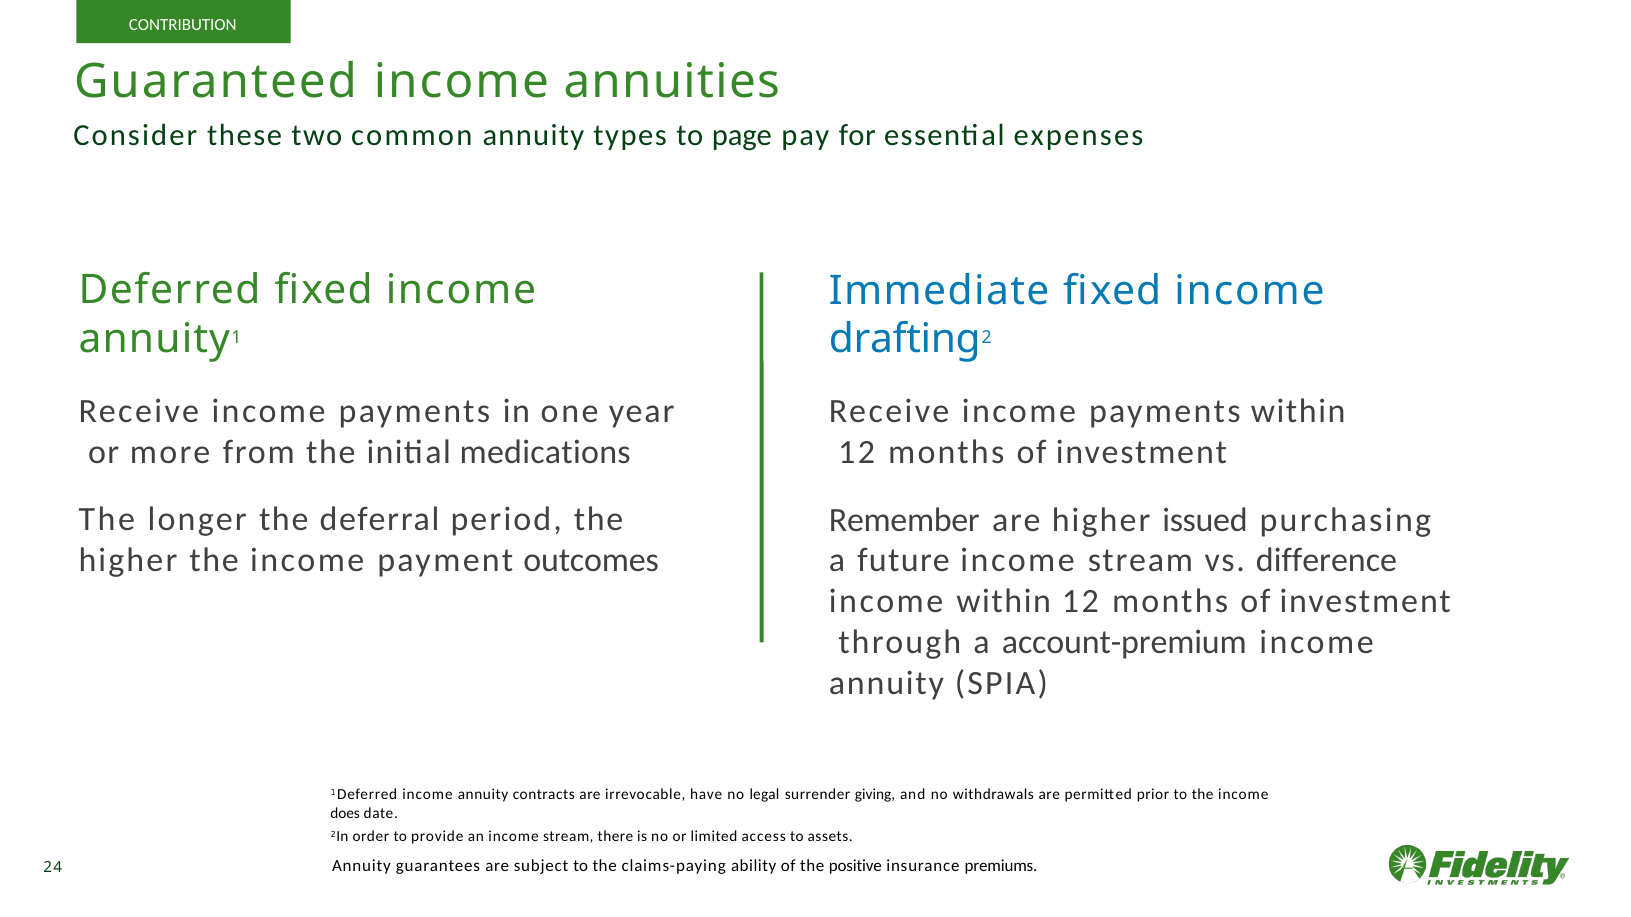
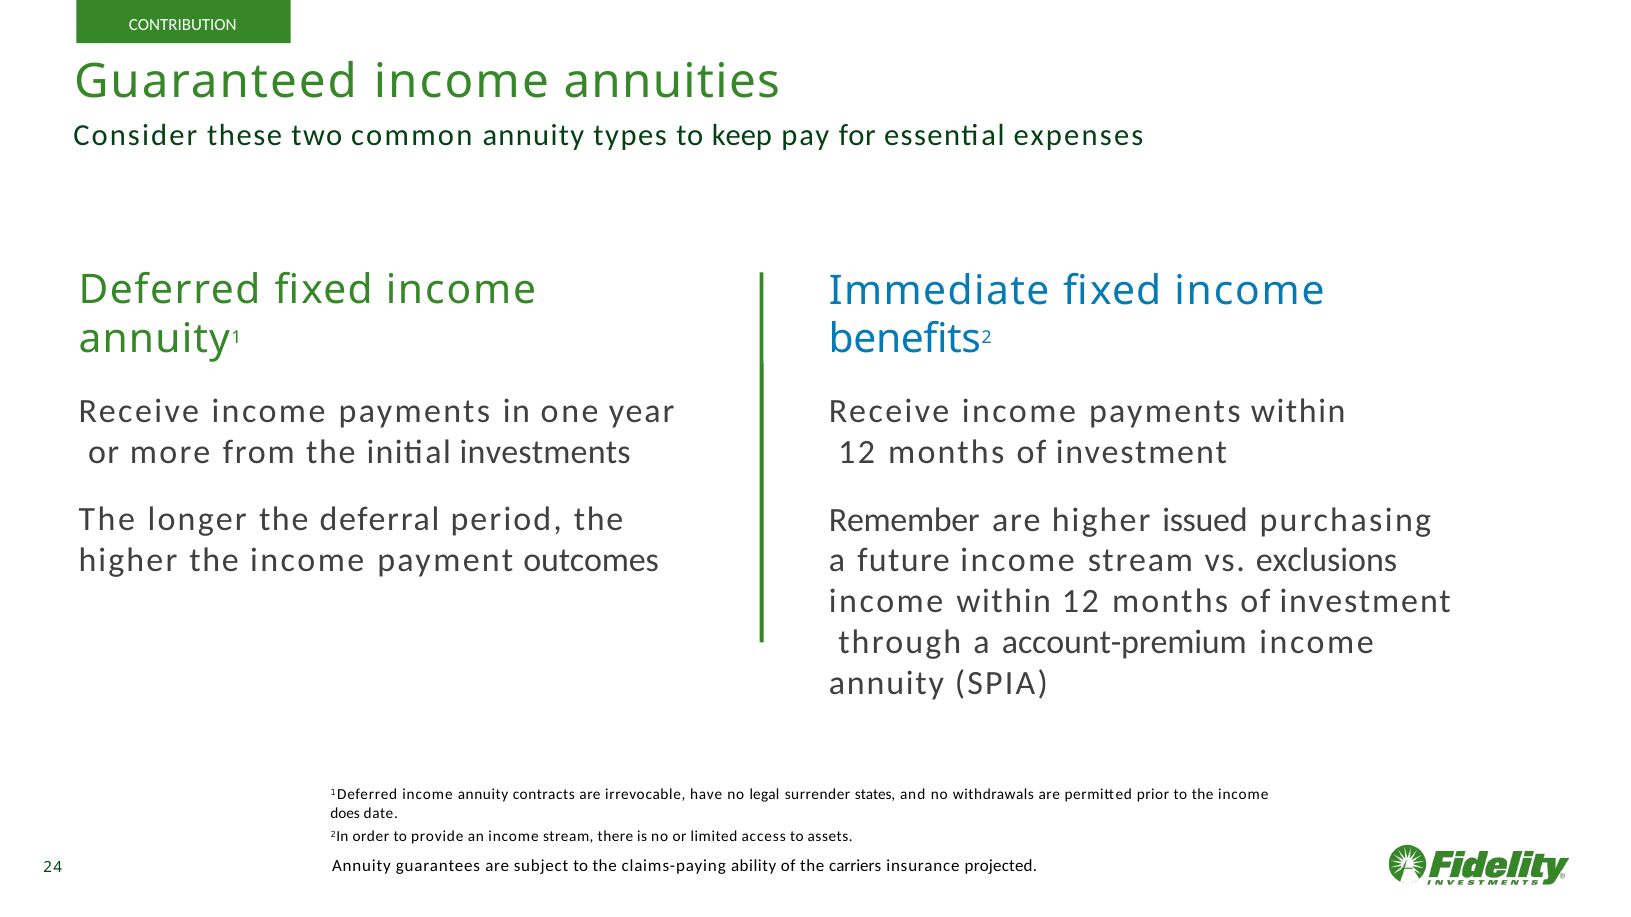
page: page -> keep (742, 136)
drafting: drafting -> benefits (905, 340)
medications: medications -> investments (545, 452)
difference: difference -> exclusions (1327, 561)
giving: giving -> states (875, 795)
positive: positive -> carriers (855, 867)
premiums: premiums -> projected (1001, 867)
